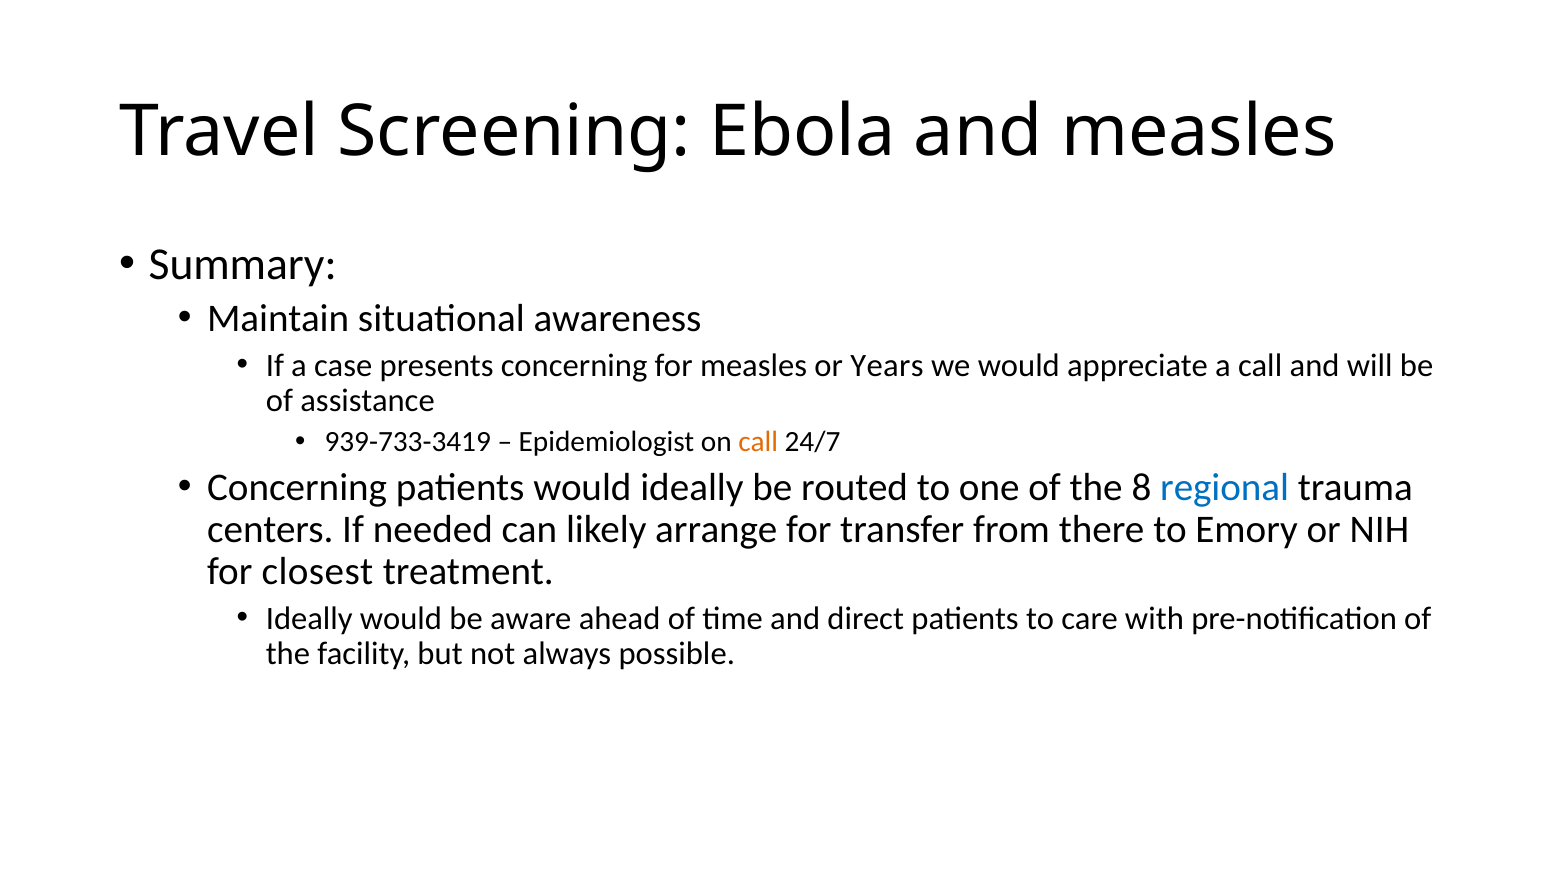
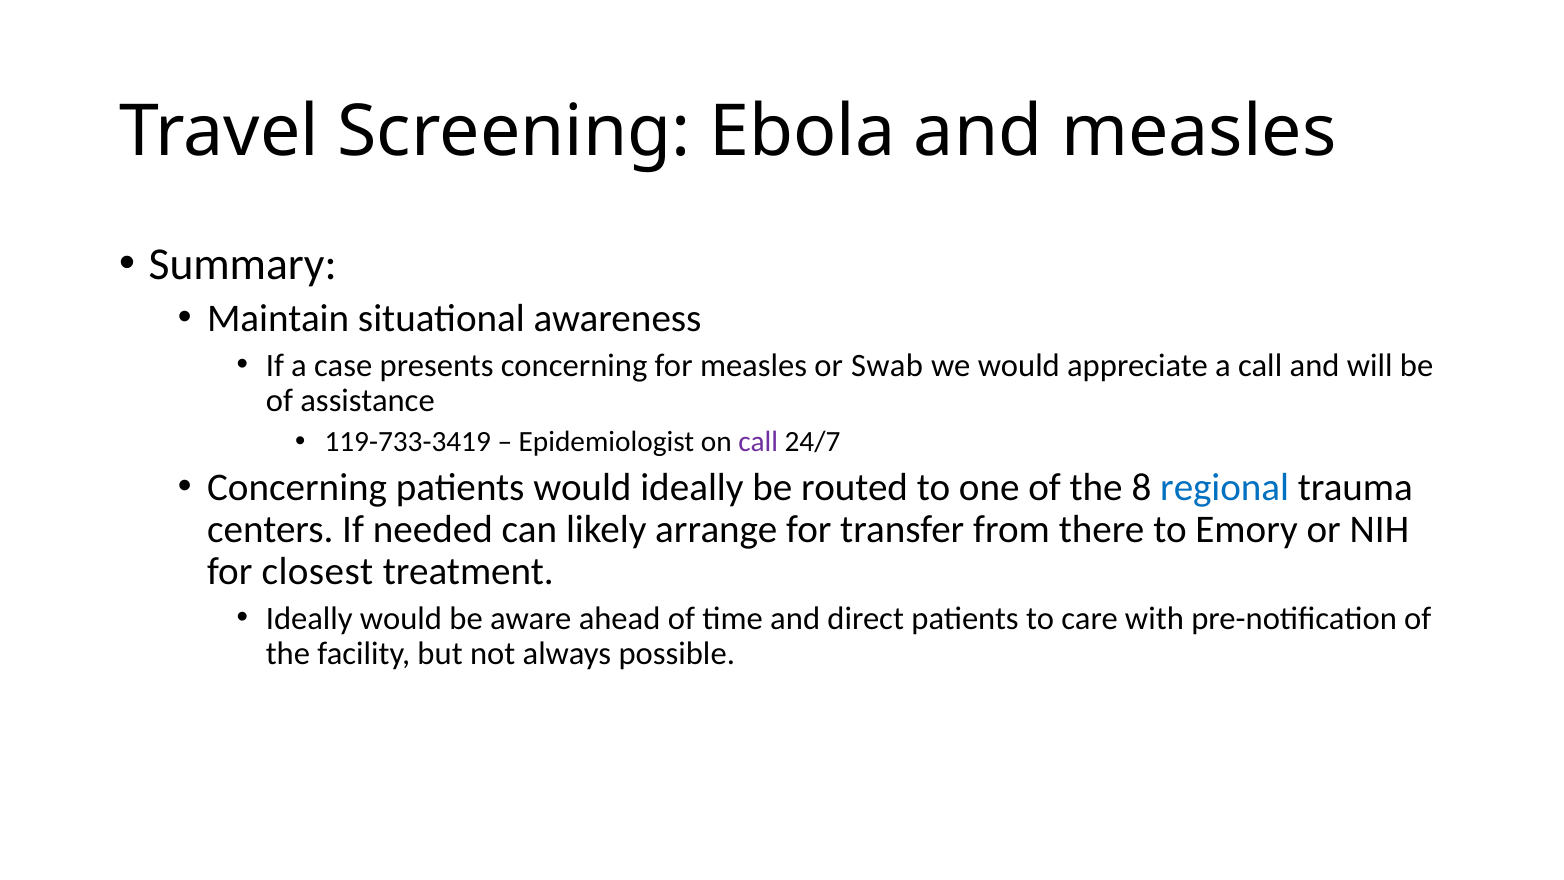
Years: Years -> Swab (887, 365)
939-733-3419: 939-733-3419 -> 119-733-3419 (408, 442)
call colour: orange -> purple (758, 442)
